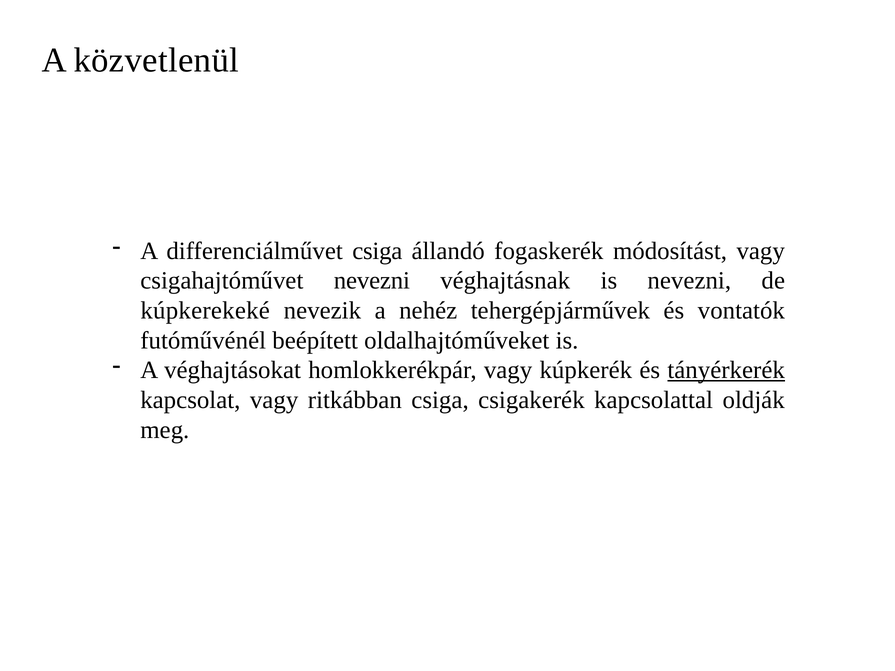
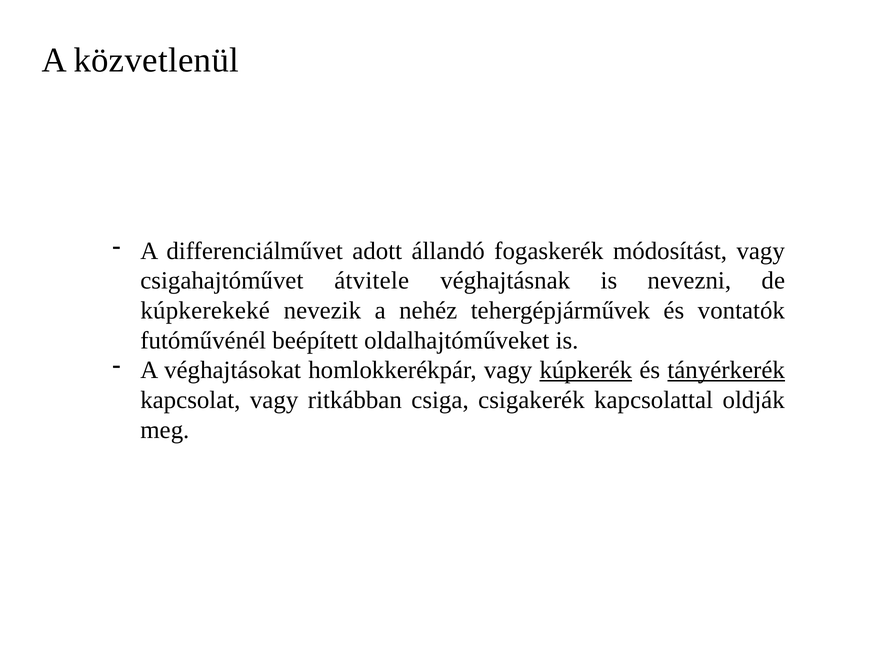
differenciálművet csiga: csiga -> adott (377, 251)
csigahajtóművet nevezni: nevezni -> átvitele (372, 281)
kúpkerék underline: none -> present (586, 370)
